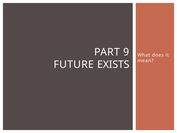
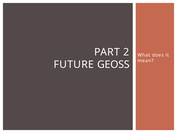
9: 9 -> 2 (126, 52)
EXISTS: EXISTS -> GEOSS (113, 64)
